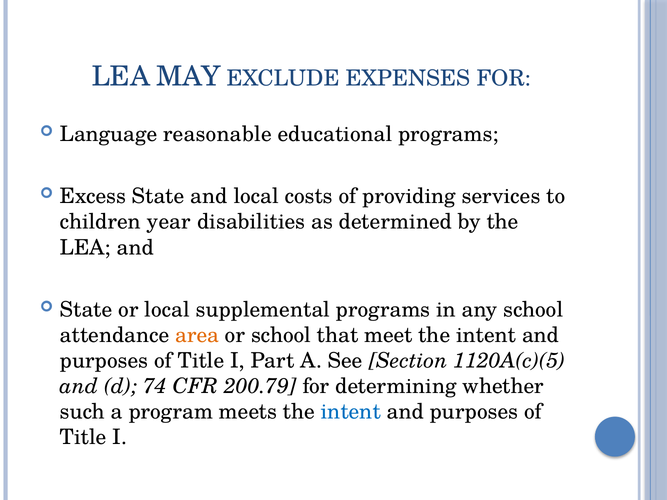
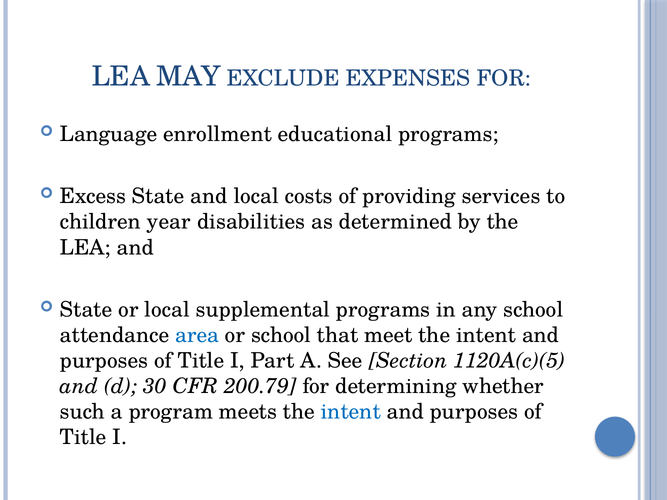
reasonable: reasonable -> enrollment (218, 134)
area colour: orange -> blue (197, 335)
74: 74 -> 30 (155, 387)
